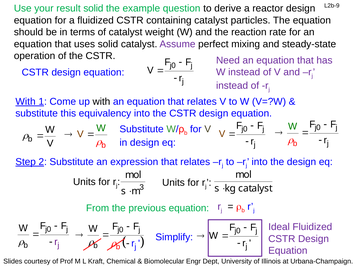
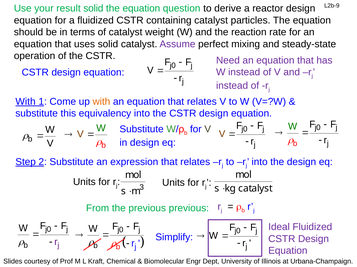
example: example -> equation (141, 8)
with colour: black -> orange (101, 102)
previous equation: equation -> previous (189, 209)
